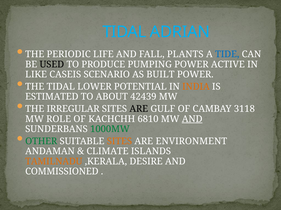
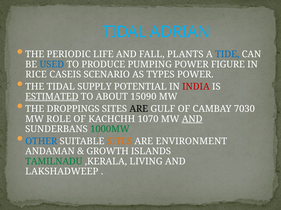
USED colour: black -> blue (52, 65)
ACTIVE: ACTIVE -> FIGURE (228, 65)
LIKE: LIKE -> RICE (36, 75)
BUILT: BUILT -> TYPES (160, 75)
LOWER: LOWER -> SUPPLY (94, 87)
INDIA colour: orange -> red (196, 87)
ESTIMATED underline: none -> present (52, 97)
42439: 42439 -> 15090 (143, 97)
IRREGULAR: IRREGULAR -> DROPPINGS (73, 109)
3118: 3118 -> 7030 (244, 109)
6810: 6810 -> 1070 (148, 119)
OTHER colour: green -> blue (41, 142)
CLIMATE: CLIMATE -> GROWTH (108, 152)
TAMILNADU colour: orange -> green (54, 162)
DESIRE: DESIRE -> LIVING (146, 162)
COMMISSIONED: COMMISSIONED -> LAKSHADWEEP (62, 172)
